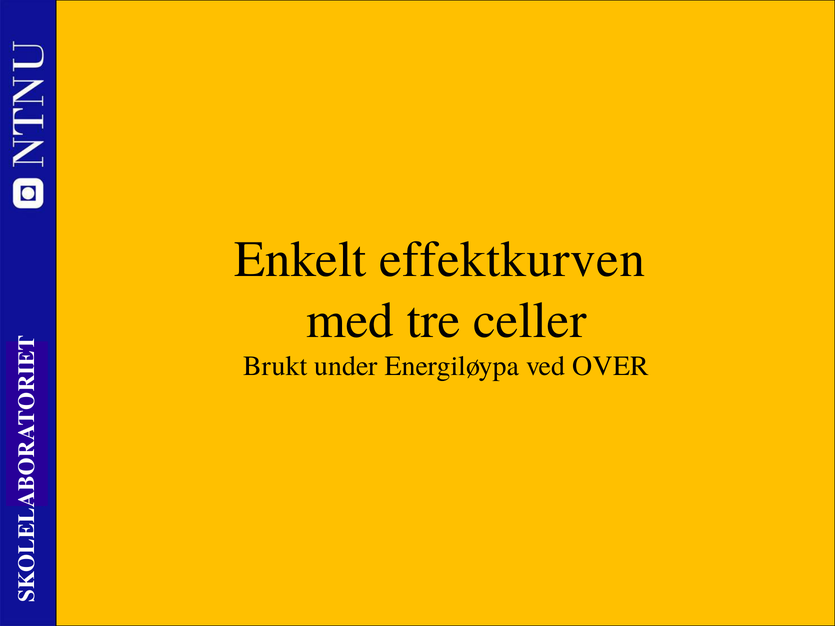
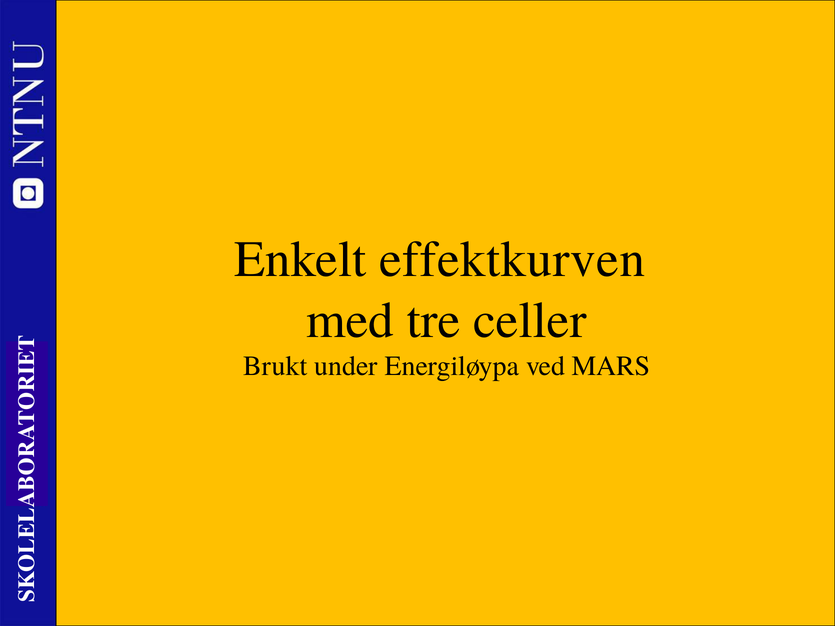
OVER: OVER -> MARS (611, 366)
